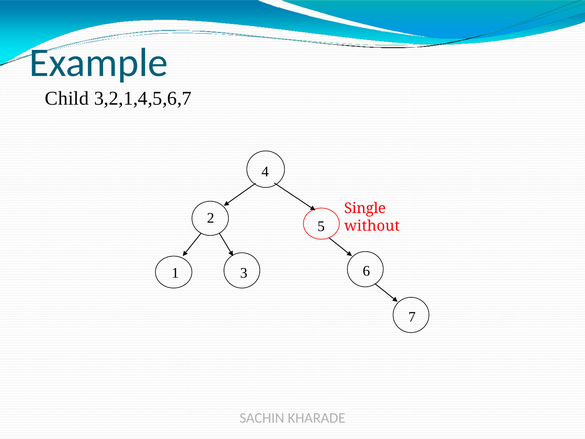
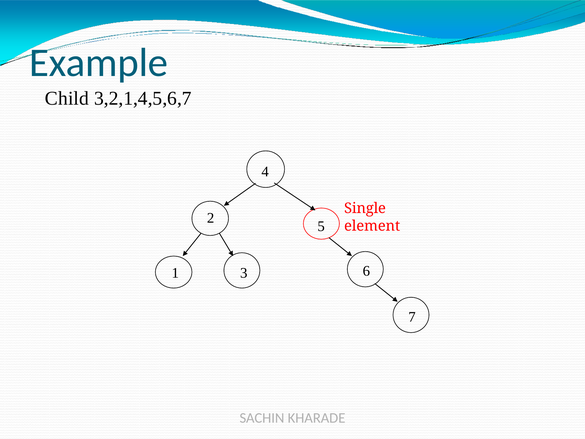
without: without -> element (372, 226)
